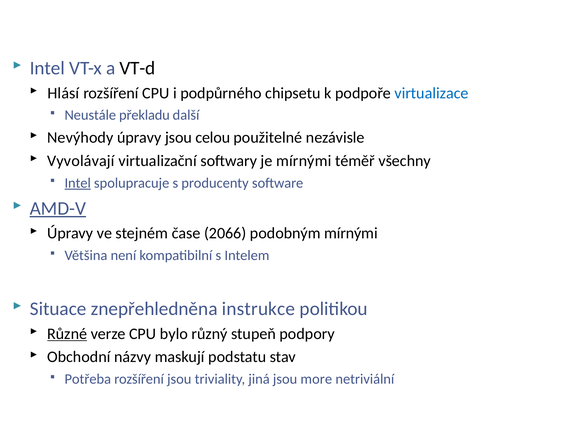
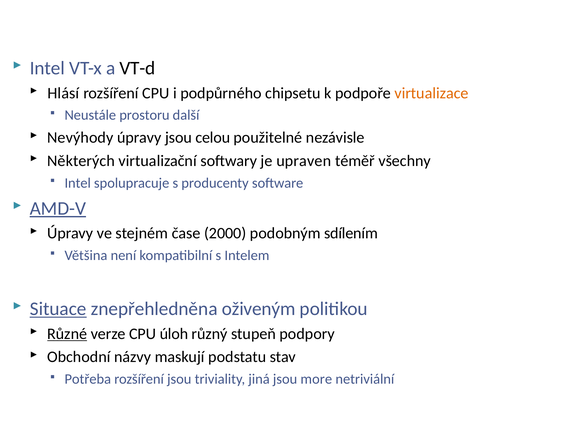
virtualizace colour: blue -> orange (432, 93)
překladu: překladu -> prostoru (144, 115)
Vyvolávají: Vyvolávají -> Některých (81, 161)
je mírnými: mírnými -> upraven (304, 161)
Intel underline: present -> none (78, 183)
2066: 2066 -> 2000 (225, 234)
podobným mírnými: mírnými -> sdílením (351, 234)
Situace underline: none -> present (58, 309)
instrukce: instrukce -> oživeným (259, 309)
bylo: bylo -> úloh (174, 334)
